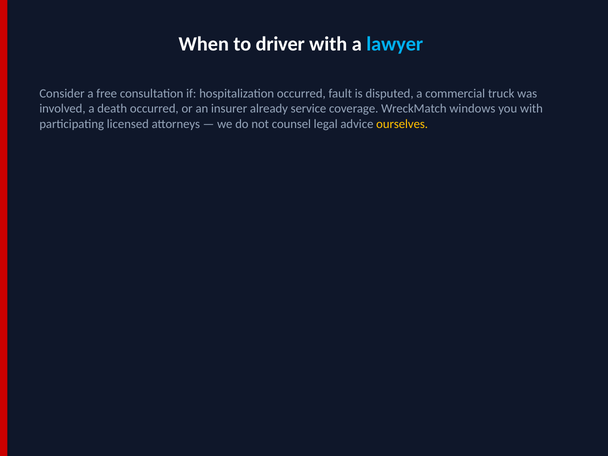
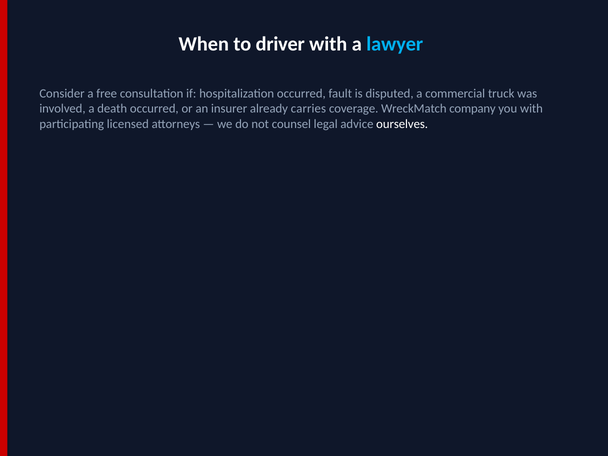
service: service -> carries (308, 109)
windows: windows -> company (472, 109)
ourselves colour: yellow -> white (402, 124)
